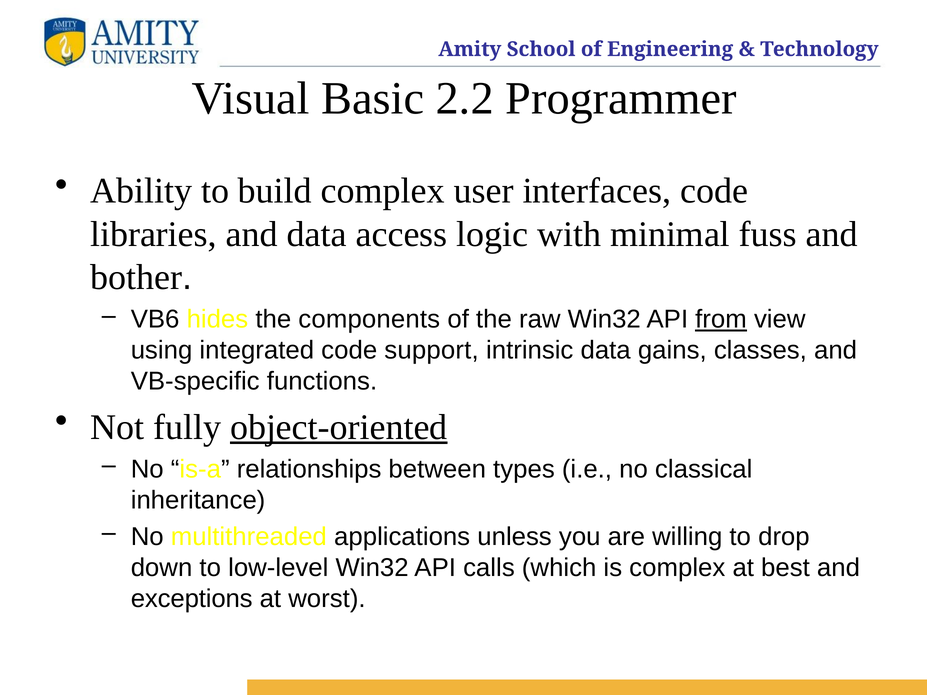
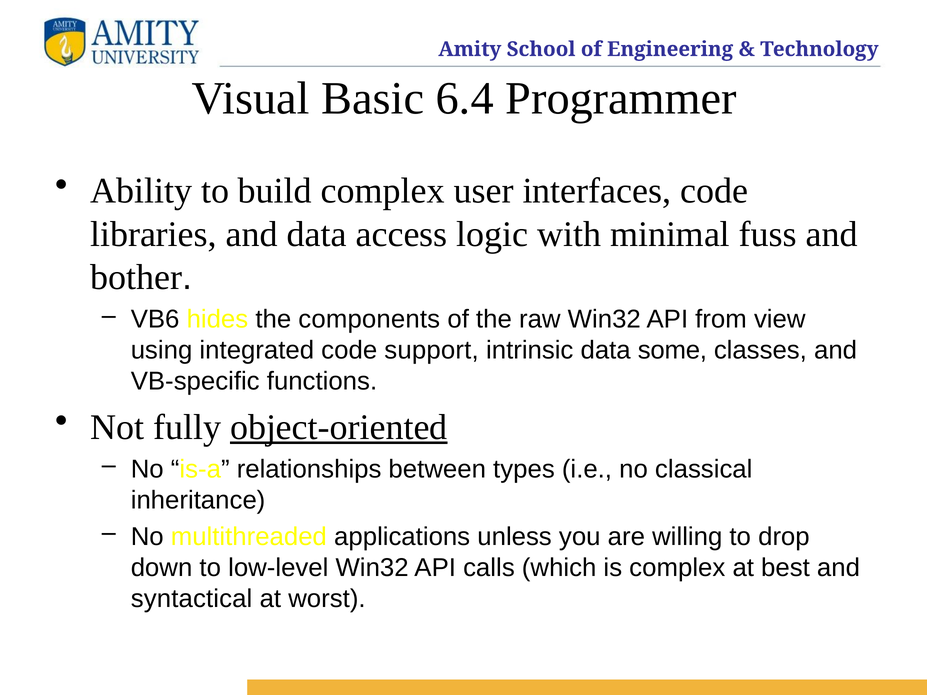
2.2: 2.2 -> 6.4 (465, 99)
from underline: present -> none (721, 320)
gains: gains -> some (672, 350)
exceptions: exceptions -> syntactical (192, 599)
